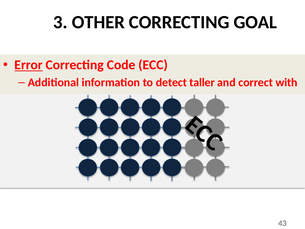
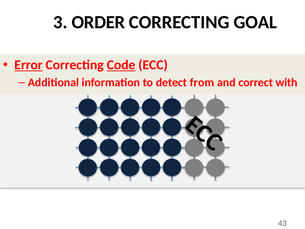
OTHER: OTHER -> ORDER (98, 22)
Code underline: none -> present (121, 65)
taller: taller -> from (202, 82)
